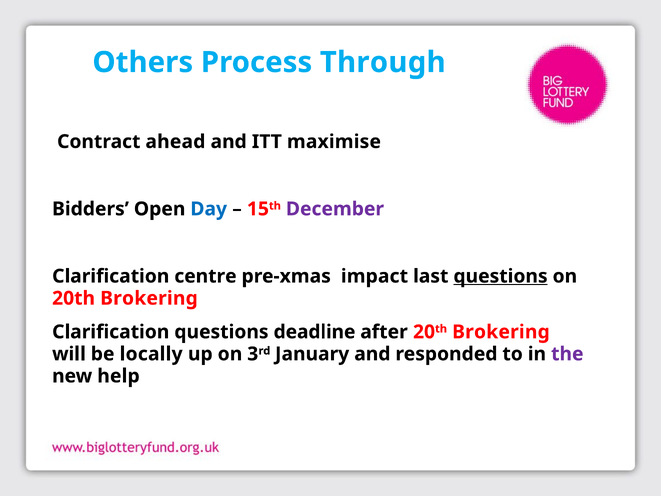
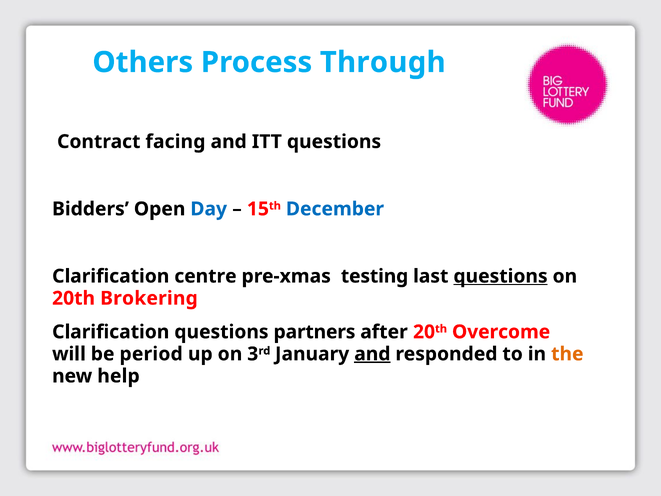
ahead: ahead -> facing (175, 142)
ITT maximise: maximise -> questions (334, 142)
December colour: purple -> blue (335, 209)
impact: impact -> testing (375, 276)
deadline: deadline -> partners (315, 332)
after 20th Brokering: Brokering -> Overcome (501, 332)
locally: locally -> period (151, 354)
and underline: none -> present (372, 354)
the colour: purple -> orange (567, 354)
